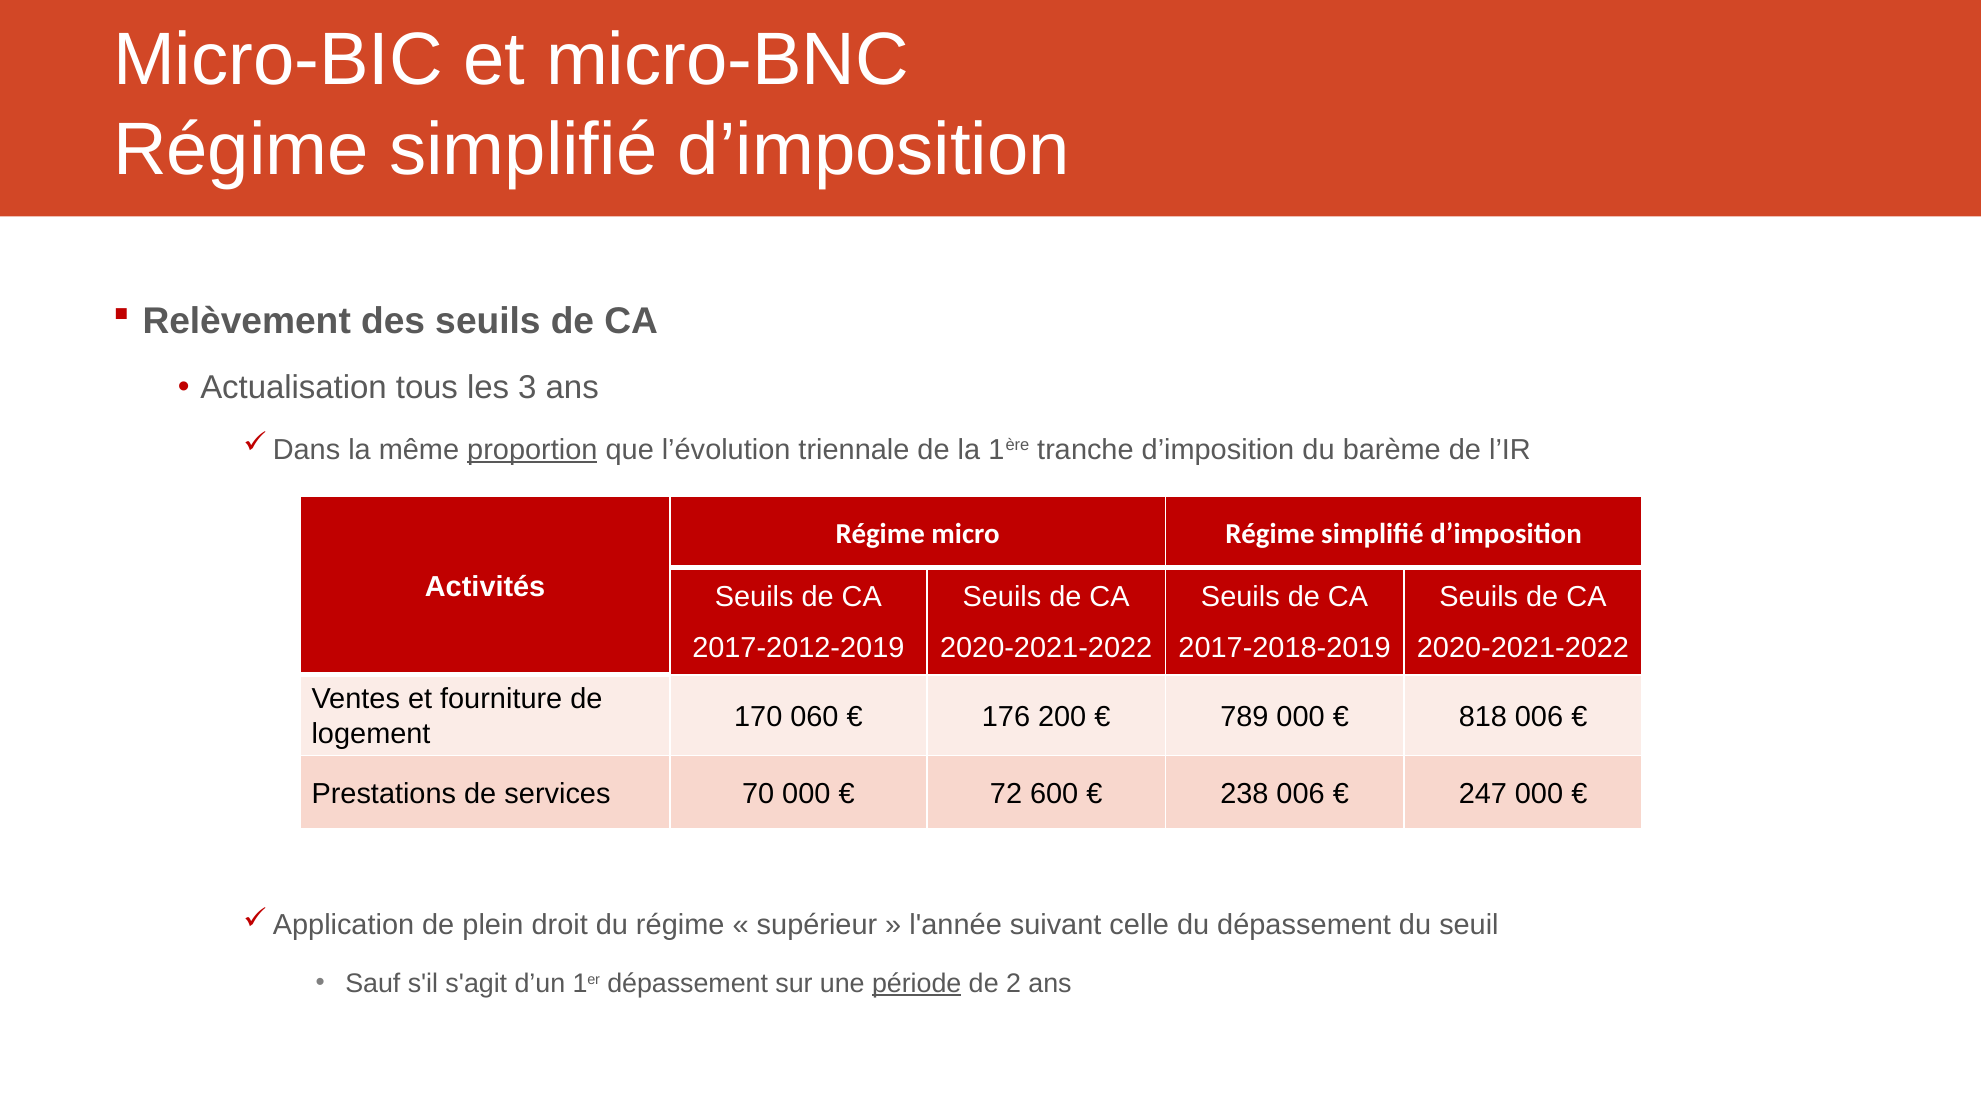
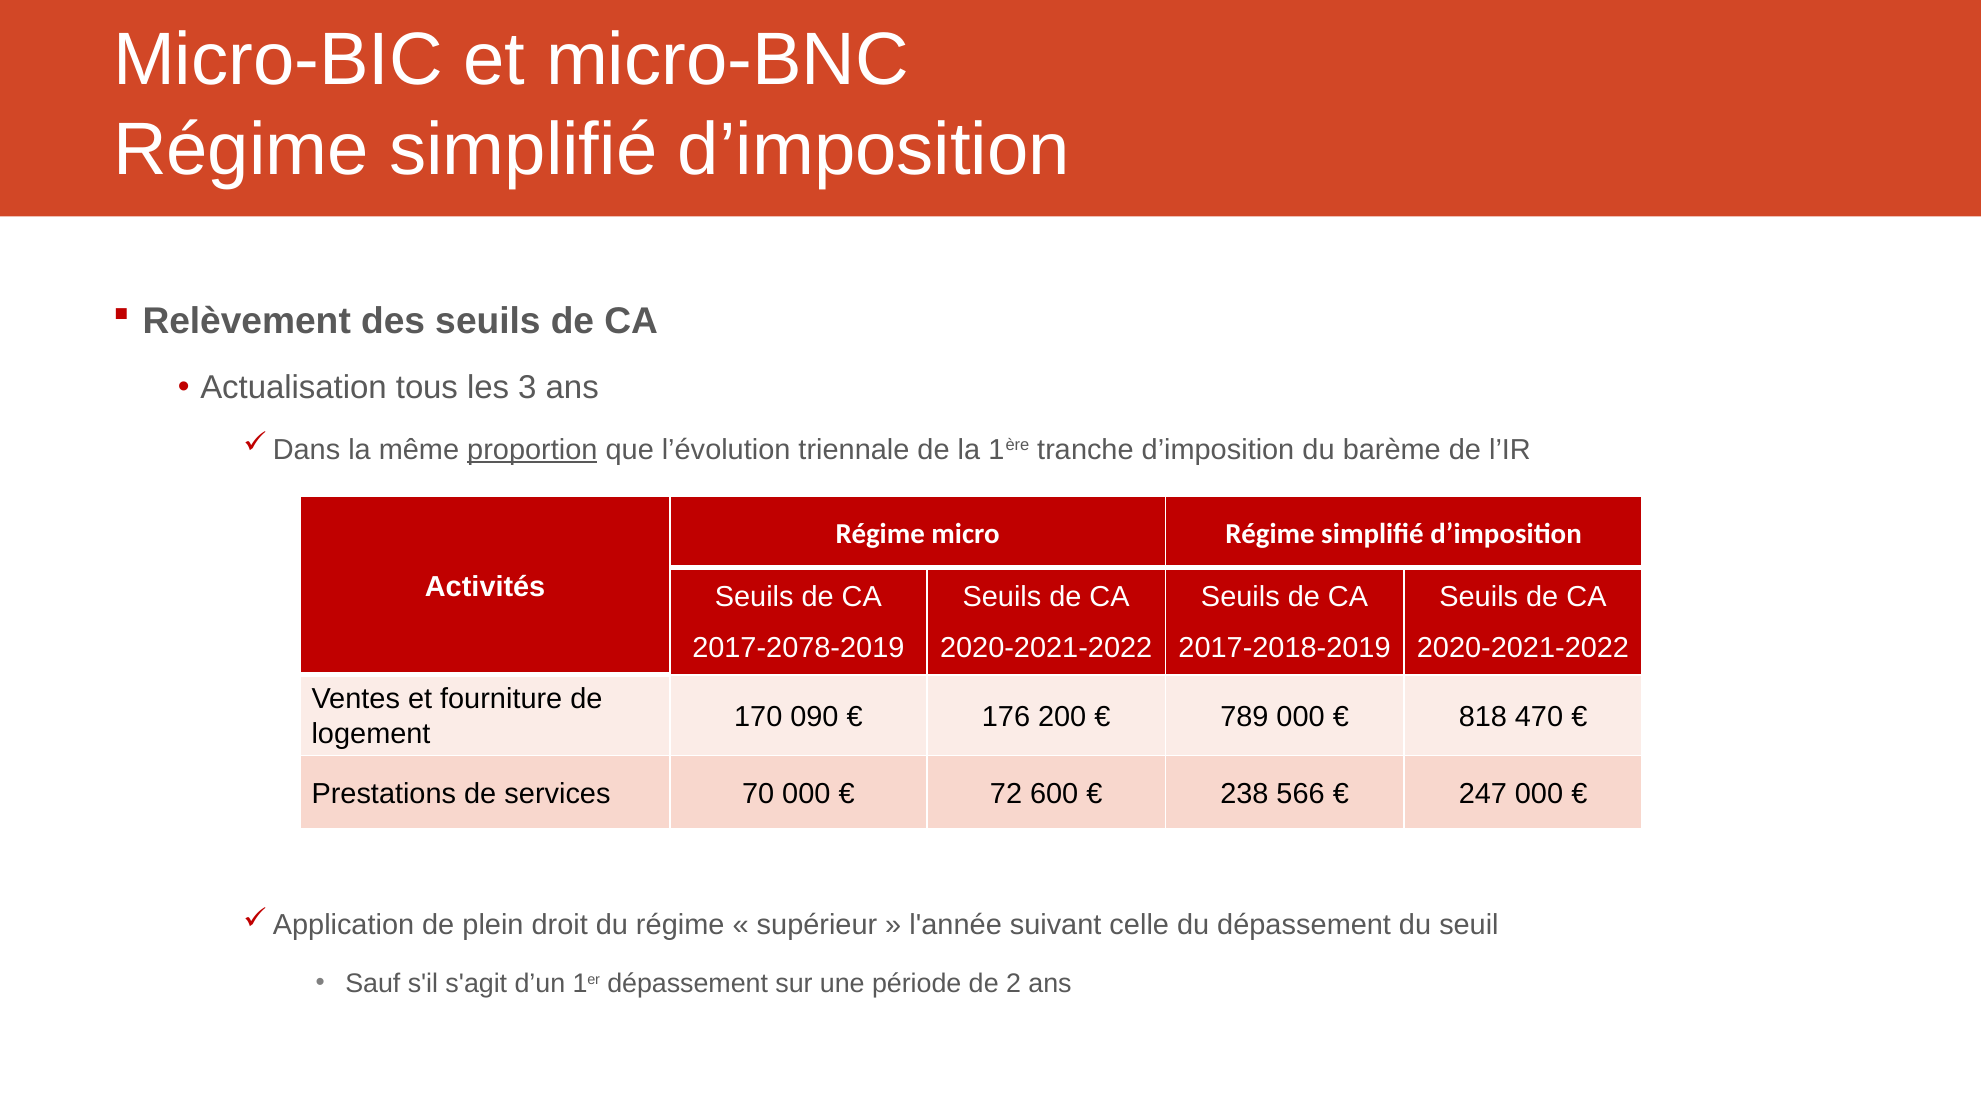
2017-2012-2019: 2017-2012-2019 -> 2017-2078-2019 (798, 649)
060: 060 -> 090 (814, 717)
818 006: 006 -> 470 (1539, 717)
238 006: 006 -> 566 (1301, 794)
période underline: present -> none (917, 984)
